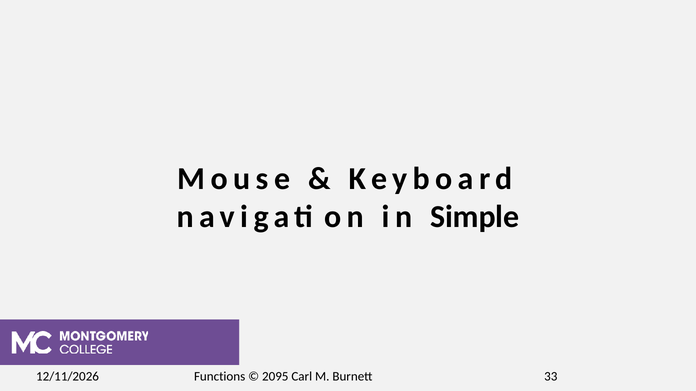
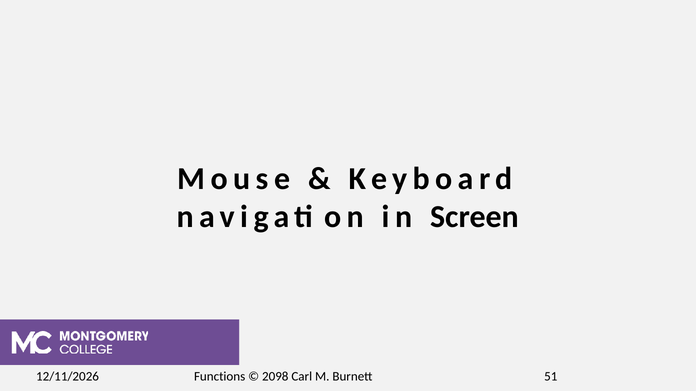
Simple: Simple -> Screen (475, 217)
2095: 2095 -> 2098 (275, 377)
33: 33 -> 51 (551, 377)
